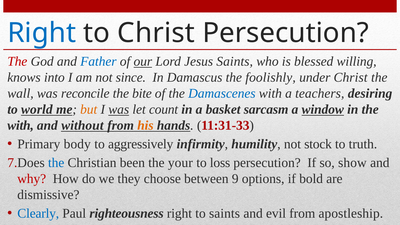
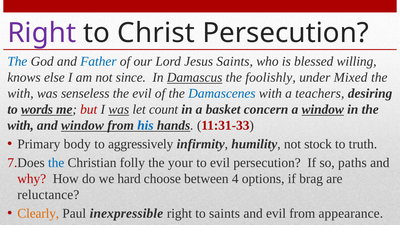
Right colour: blue -> purple (42, 33)
The colour: red -> blue (17, 62)
our underline: present -> none (143, 62)
into: into -> else (54, 78)
Damascus underline: none -> present (195, 78)
under Christ: Christ -> Mixed (351, 78)
wall: wall -> with (20, 94)
reconcile: reconcile -> senseless (85, 94)
the bite: bite -> evil (142, 94)
world: world -> words (37, 110)
but colour: orange -> red (89, 110)
sarcasm: sarcasm -> concern (266, 110)
and without: without -> window (82, 126)
his colour: orange -> blue (145, 126)
been: been -> folly (132, 163)
to loss: loss -> evil (220, 163)
show: show -> paths (352, 163)
they: they -> hard (129, 179)
9: 9 -> 4 (235, 179)
bold: bold -> brag (311, 179)
dismissive: dismissive -> reluctance (48, 195)
Clearly colour: blue -> orange (38, 214)
righteousness: righteousness -> inexpressible (126, 214)
apostleship: apostleship -> appearance (351, 214)
